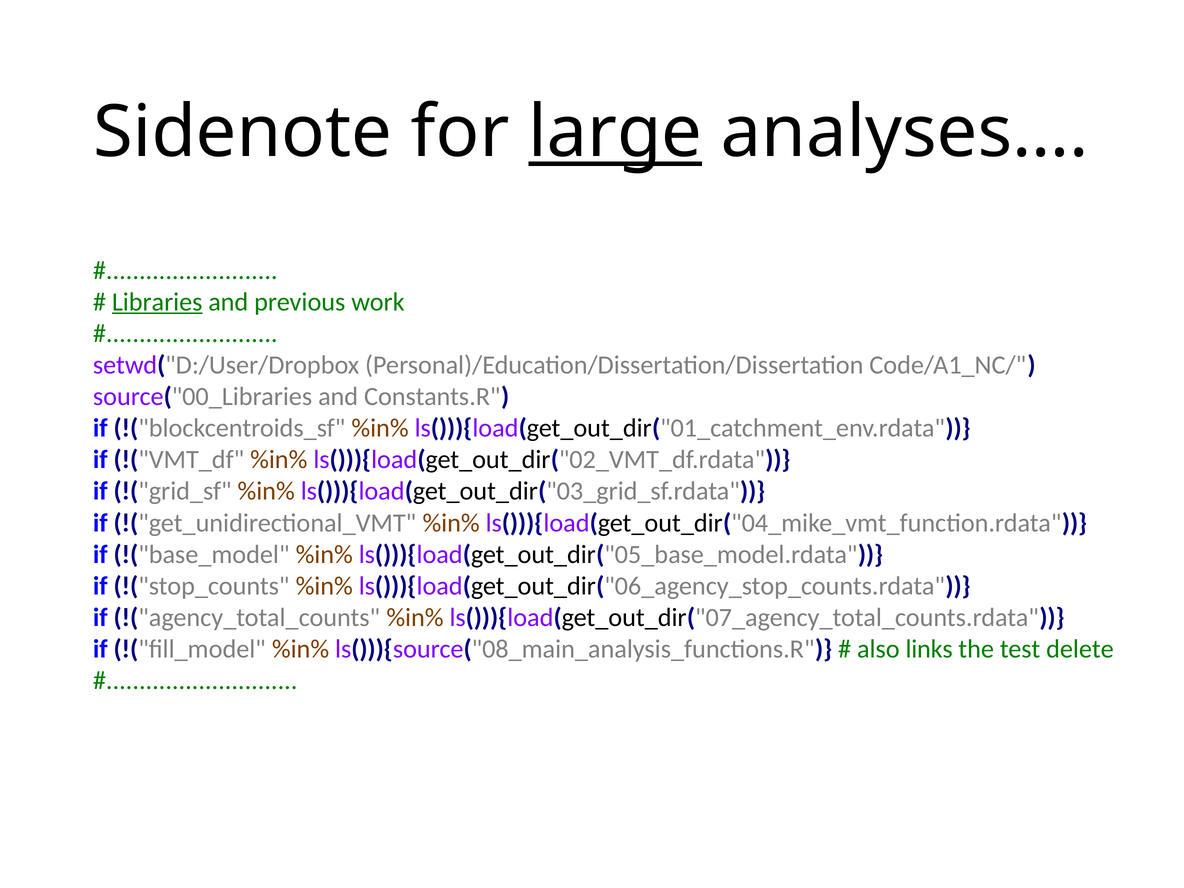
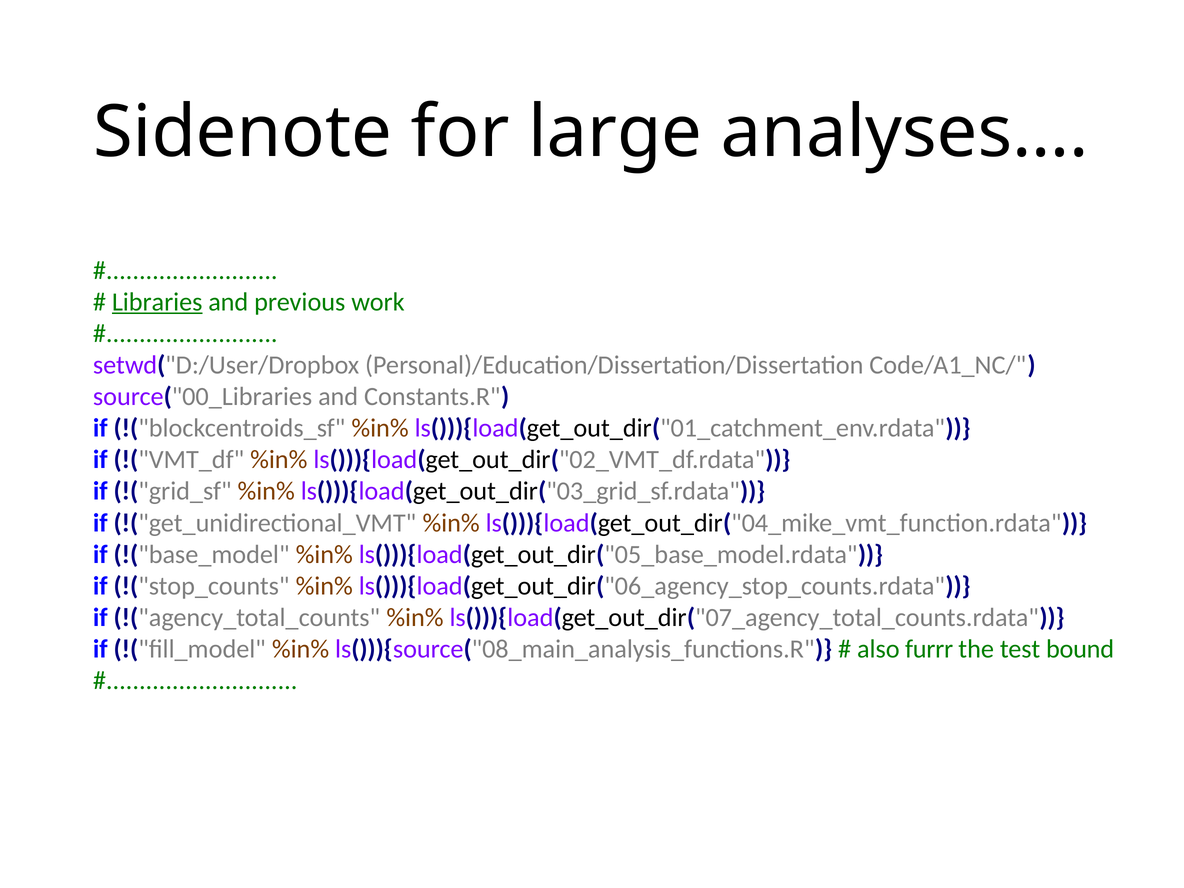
large underline: present -> none (615, 133)
links: links -> furrr (929, 649)
delete: delete -> bound (1080, 649)
